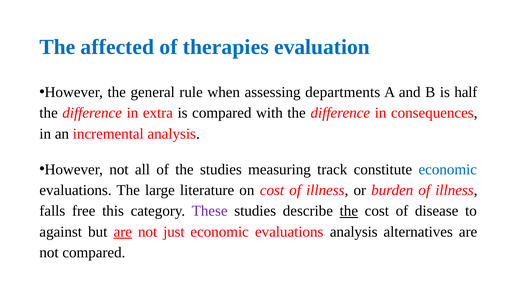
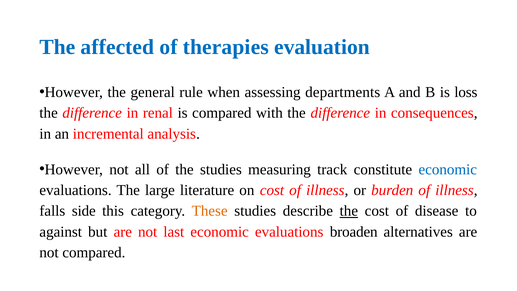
half: half -> loss (466, 92)
extra: extra -> renal (158, 113)
free: free -> side (84, 211)
These colour: purple -> orange (210, 211)
are underline: present -> none (123, 232)
just: just -> last (174, 232)
evaluations analysis: analysis -> broaden (354, 232)
